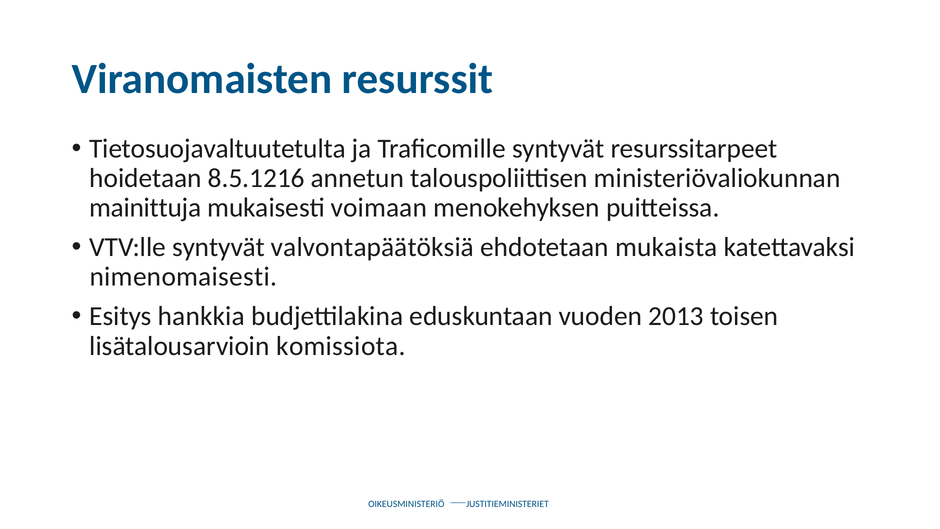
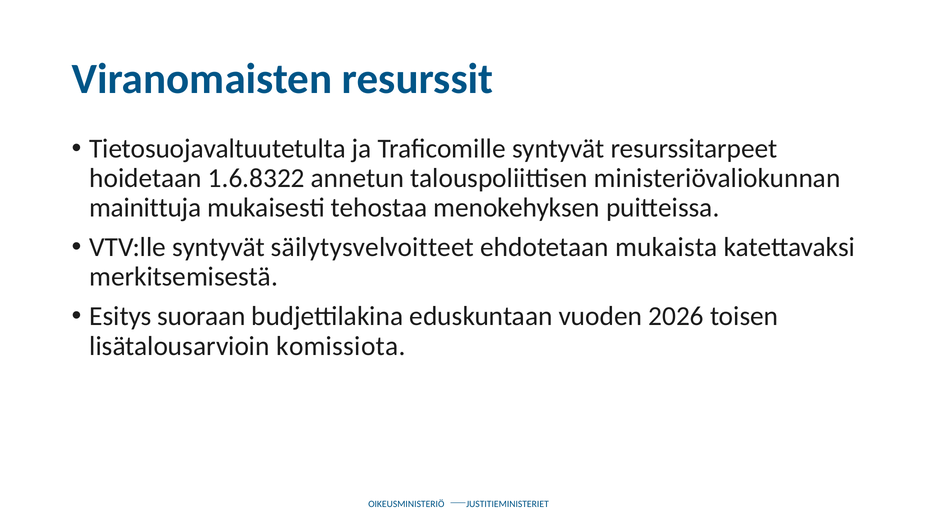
8.5.1216: 8.5.1216 -> 1.6.8322 (256, 178)
voimaan: voimaan -> tehostaa (379, 208)
valvontapäätöksiä: valvontapäätöksiä -> säilytysvelvoitteet (372, 247)
nimenomaisesti: nimenomaisesti -> merkitsemisestä (184, 277)
hankkia: hankkia -> suoraan (202, 316)
2013: 2013 -> 2026 (676, 316)
